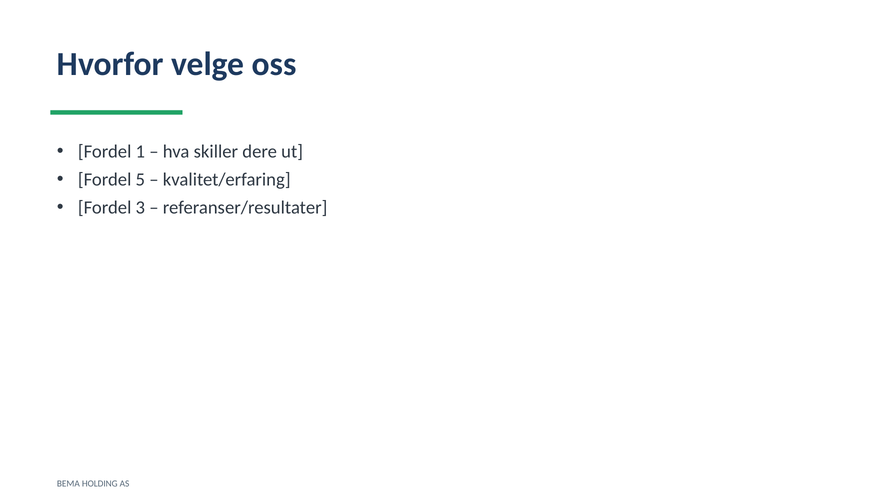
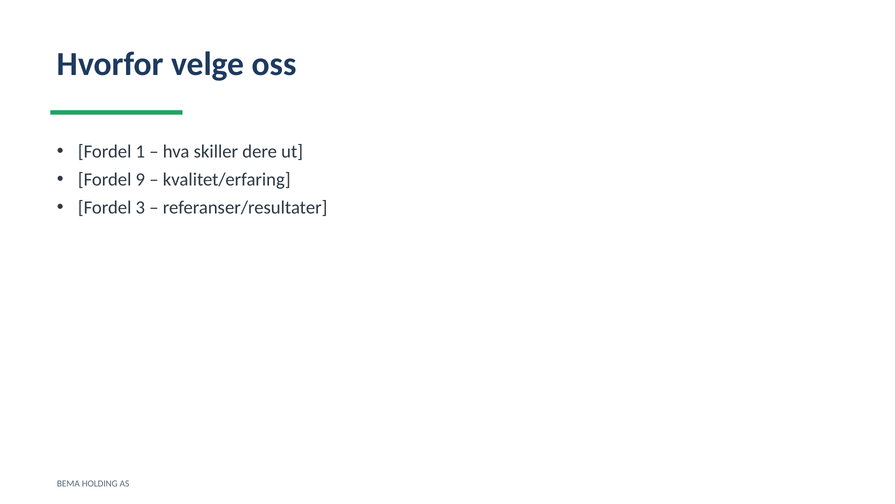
5: 5 -> 9 (140, 180)
